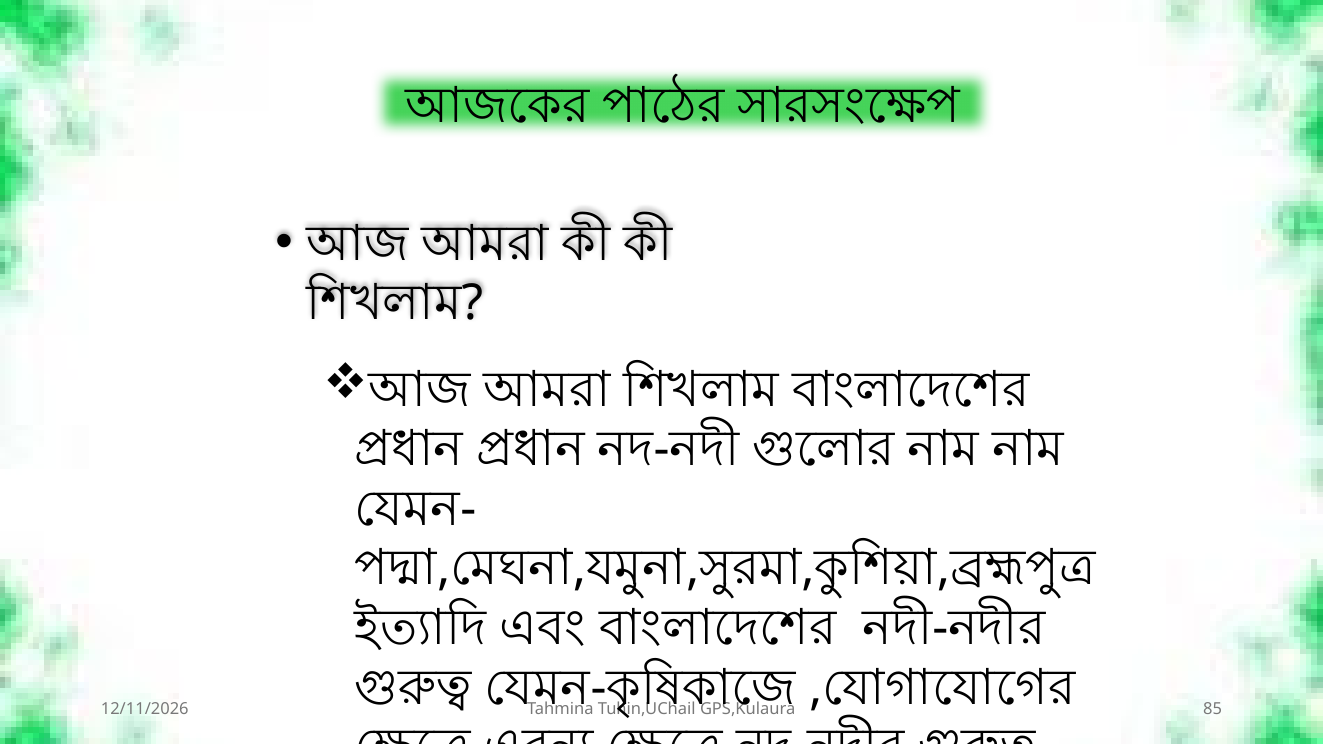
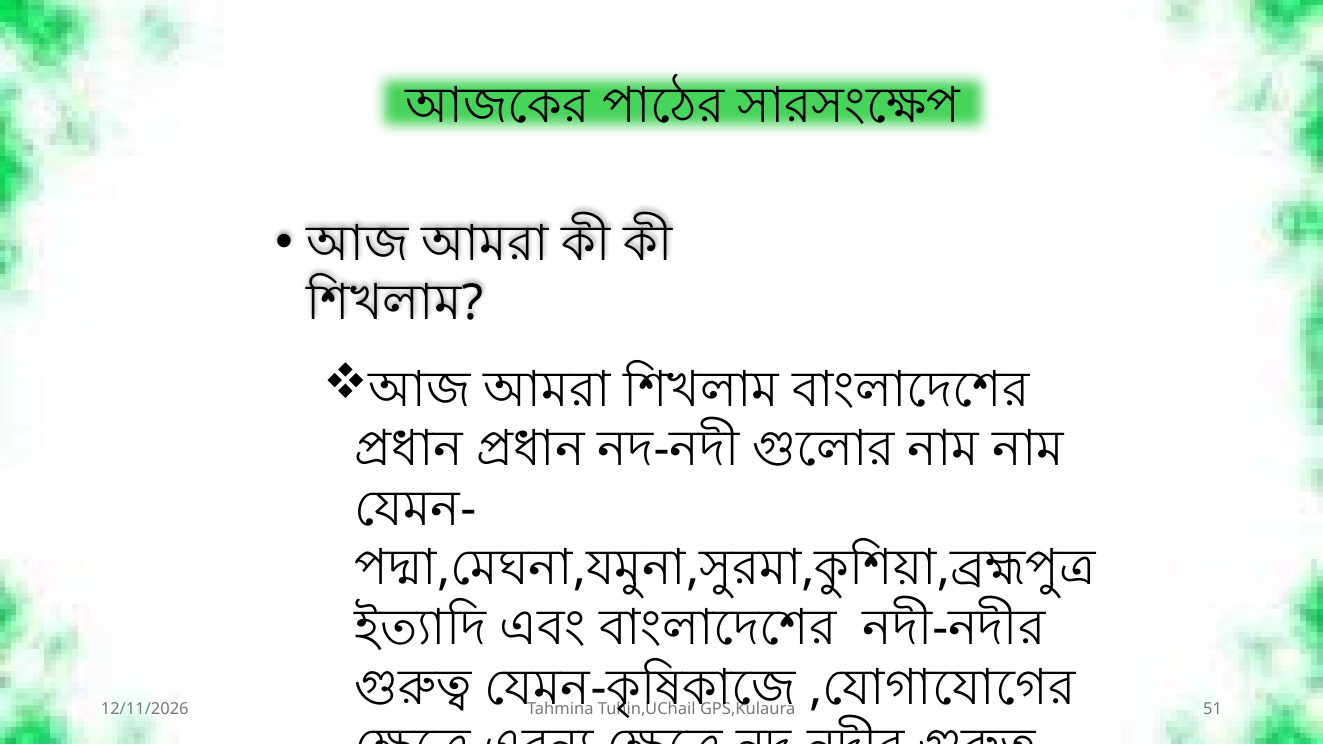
85: 85 -> 51 (1213, 709)
